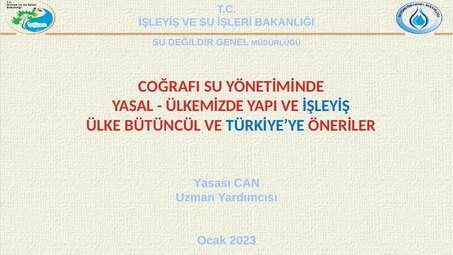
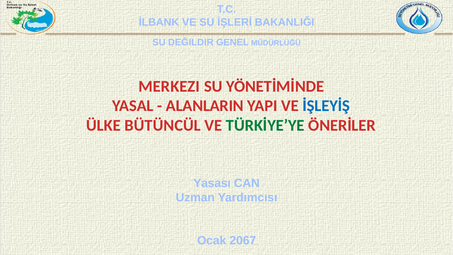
İŞLEYİŞ: İŞLEYİŞ -> İLBANK (159, 22)
COĞRAFI: COĞRAFI -> MERKEZI (169, 86)
ÜLKEMİZDE: ÜLKEMİZDE -> ALANLARIN (205, 106)
TÜRKİYE’YE colour: blue -> green (265, 125)
2023: 2023 -> 2067 (243, 240)
